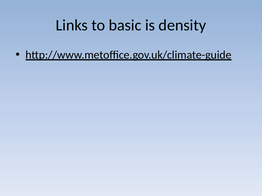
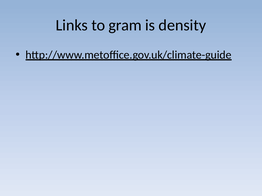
basic: basic -> gram (125, 25)
